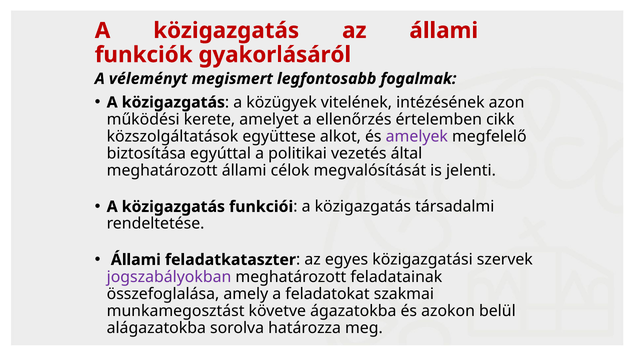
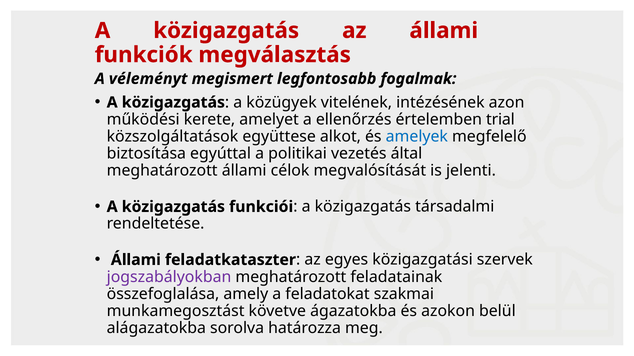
gyakorlásáról: gyakorlásáról -> megválasztás (275, 55)
cikk: cikk -> trial (500, 120)
amelyek colour: purple -> blue (417, 137)
